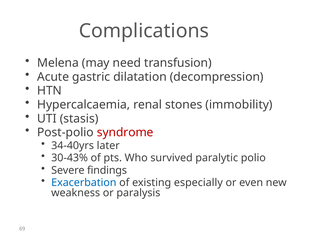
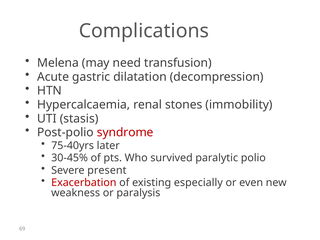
34-40yrs: 34-40yrs -> 75-40yrs (73, 146)
30-43%: 30-43% -> 30-45% (70, 158)
findings: findings -> present (107, 170)
Exacerbation colour: blue -> red (84, 183)
